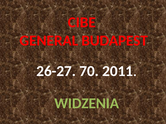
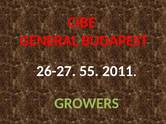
70: 70 -> 55 (89, 71)
WIDZENIA: WIDZENIA -> GROWERS (87, 104)
